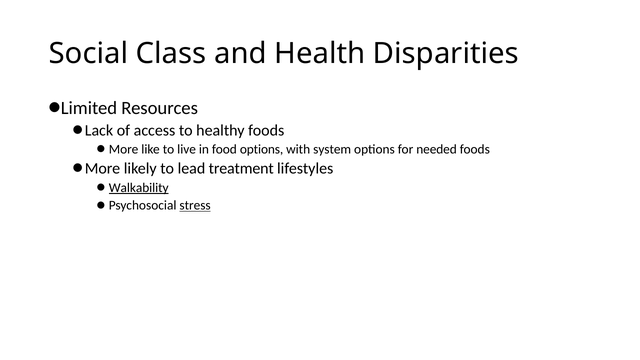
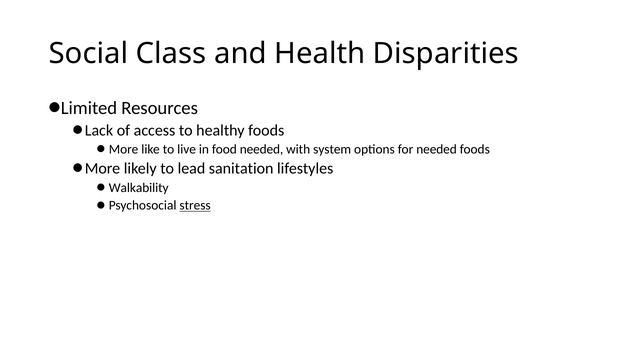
food options: options -> needed (262, 149)
treatment: treatment -> sanitation (241, 169)
Walkability underline: present -> none (139, 188)
